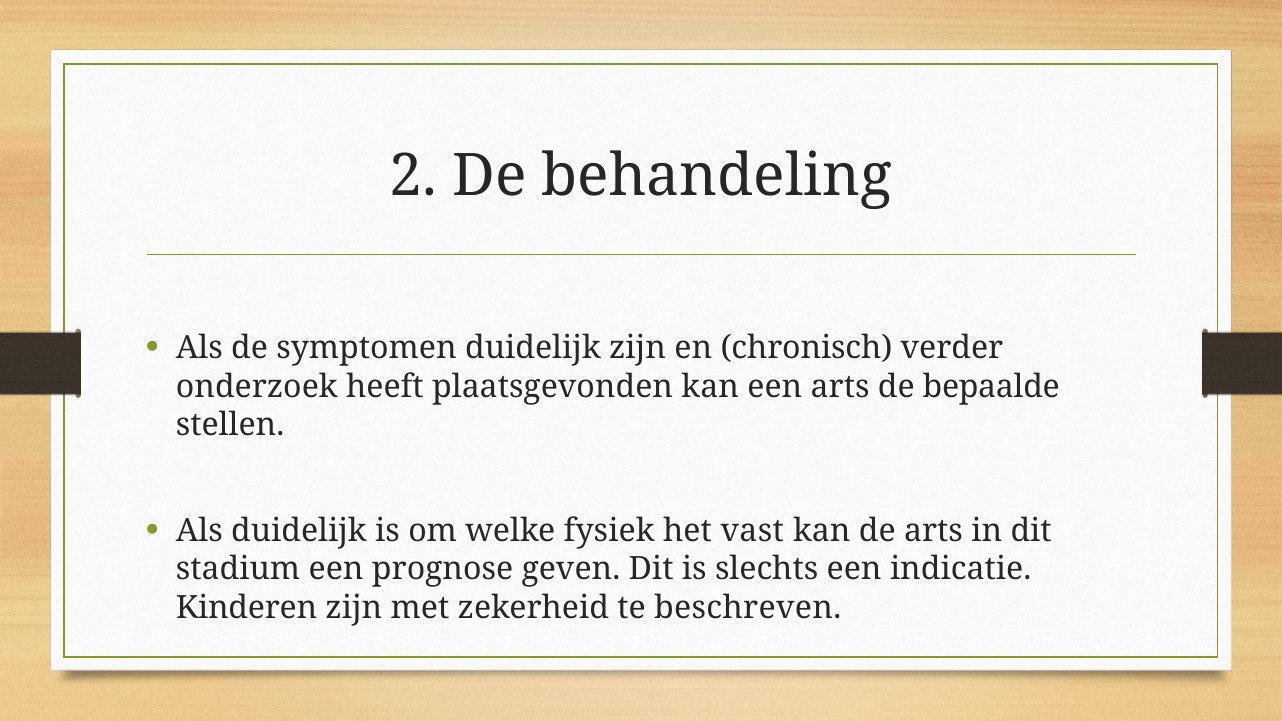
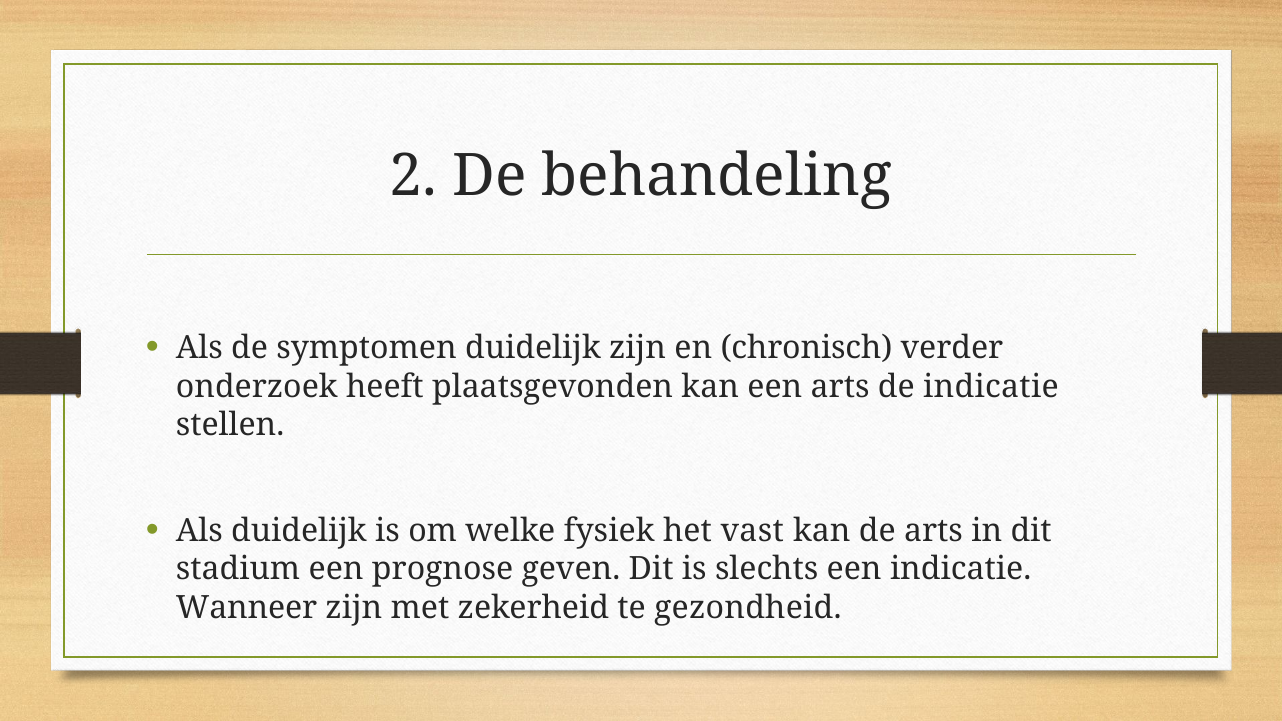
de bepaalde: bepaalde -> indicatie (991, 387)
Kinderen: Kinderen -> Wanneer (247, 608)
beschreven: beschreven -> gezondheid (748, 608)
